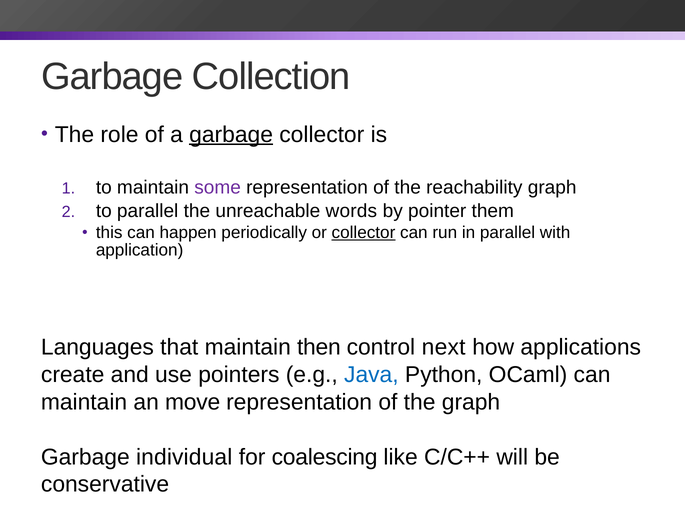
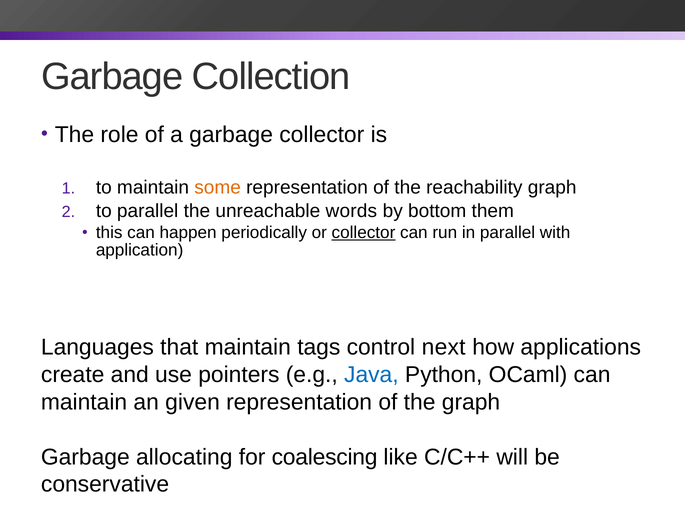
garbage underline: present -> none (231, 134)
some colour: purple -> orange (218, 188)
pointer: pointer -> bottom (437, 211)
then: then -> tags (319, 347)
move: move -> given (193, 402)
individual: individual -> allocating (184, 457)
